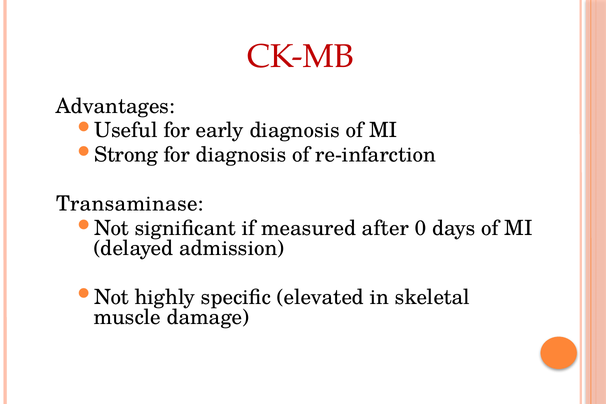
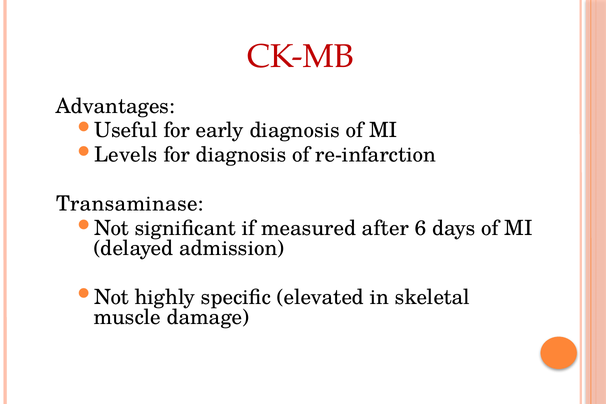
Strong: Strong -> Levels (126, 155)
0: 0 -> 6 (420, 228)
